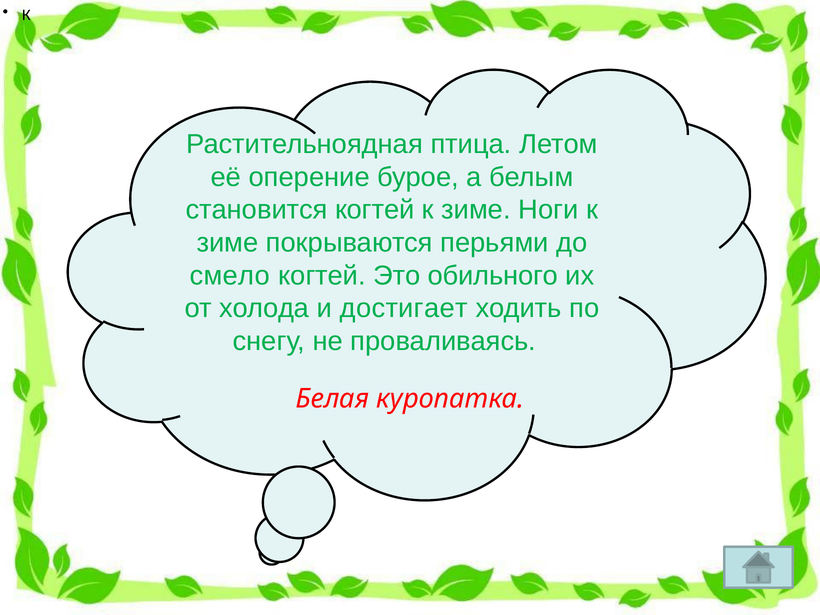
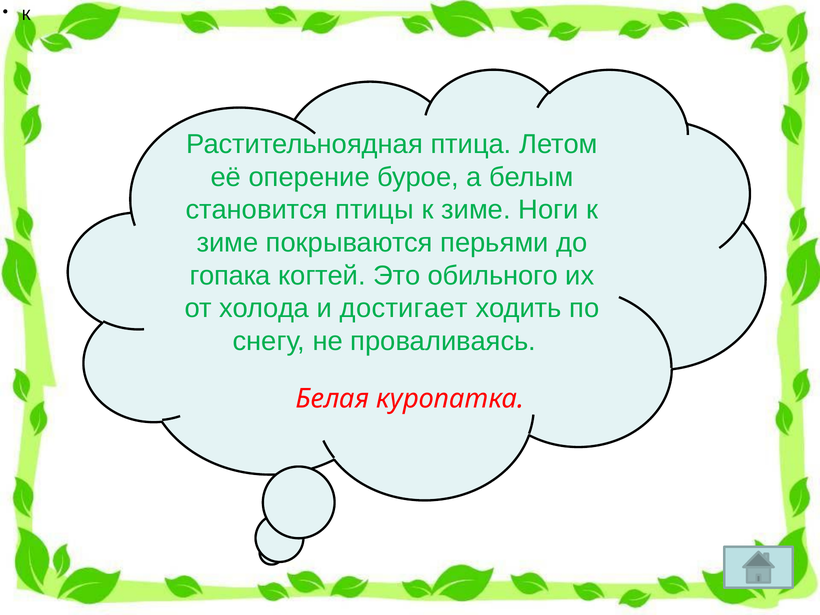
становится когтей: когтей -> птицы (375, 210)
смело: смело -> гопака (230, 276)
